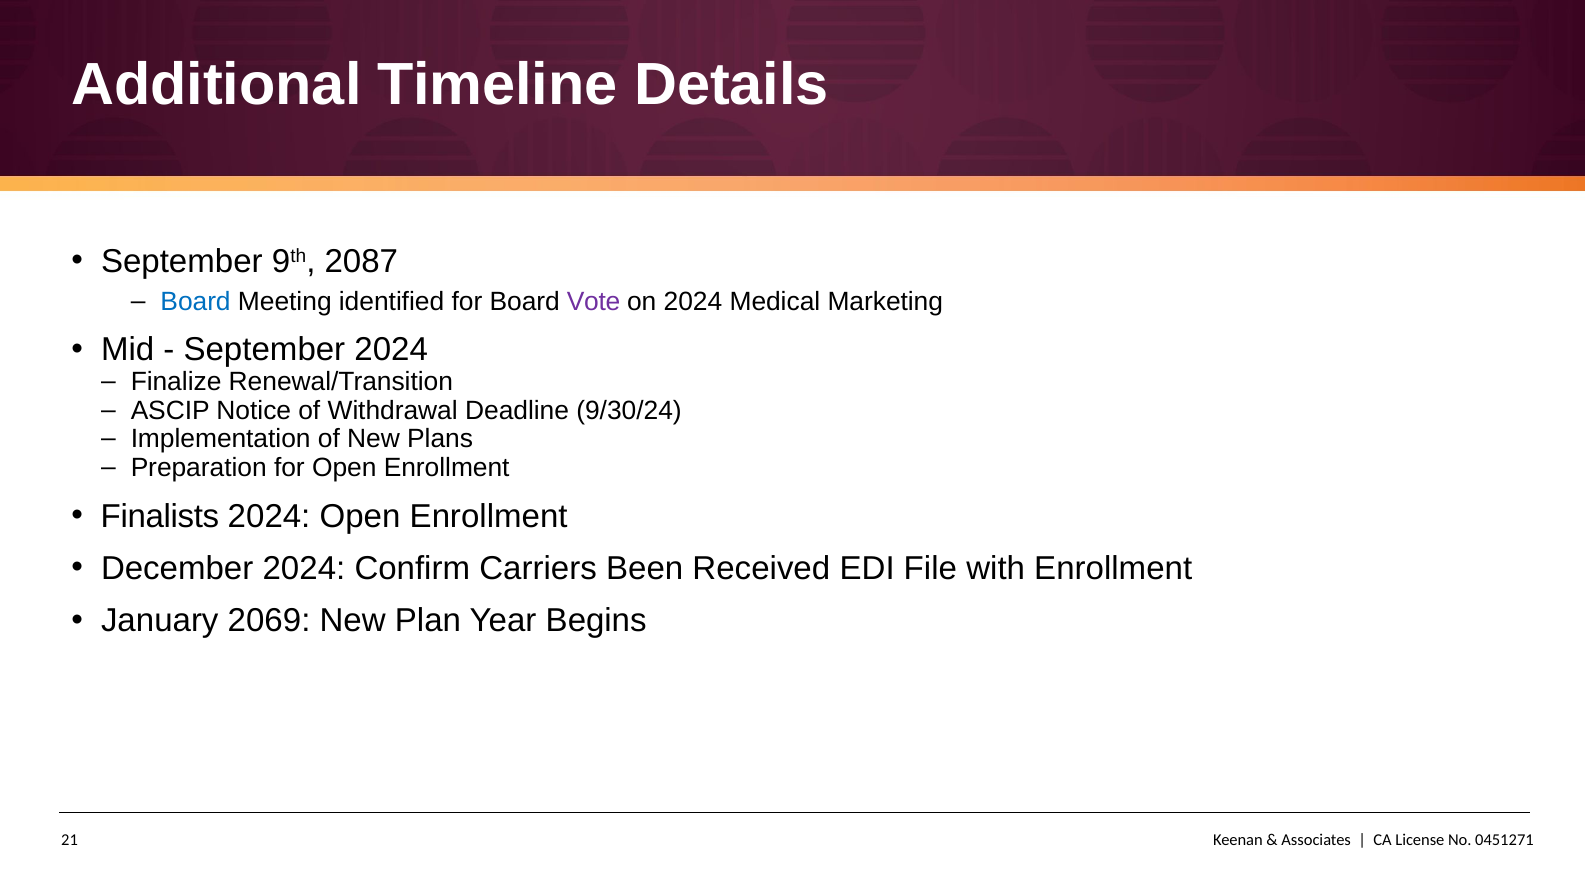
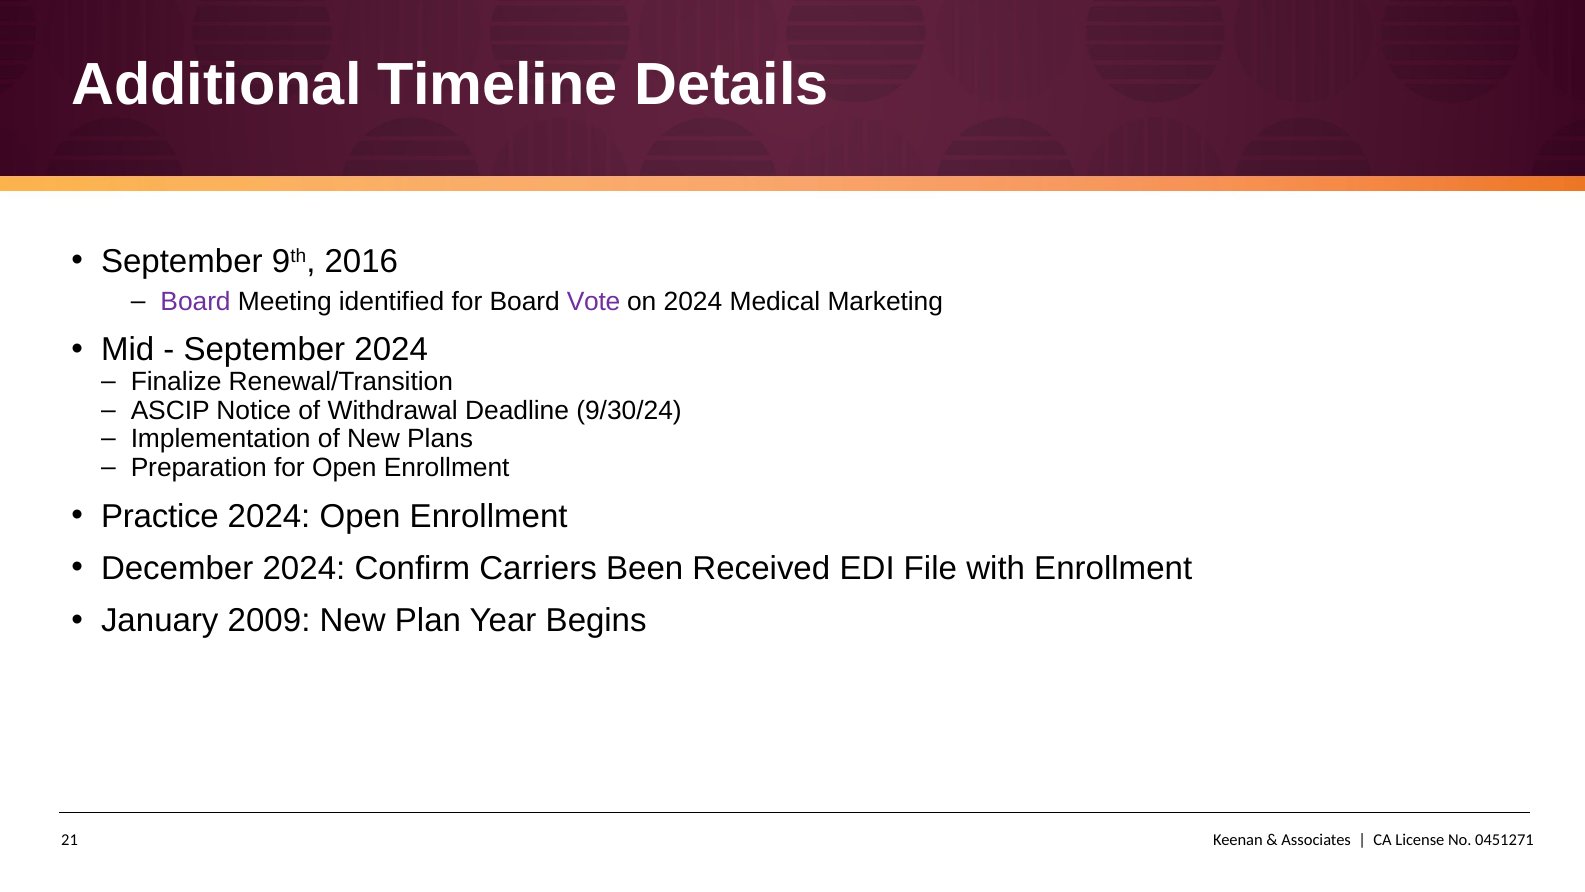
2087: 2087 -> 2016 (361, 261)
Board colour: blue -> purple (196, 301)
Finalists: Finalists -> Practice (160, 516)
2069: 2069 -> 2009 (269, 620)
